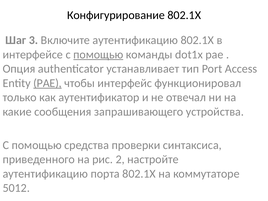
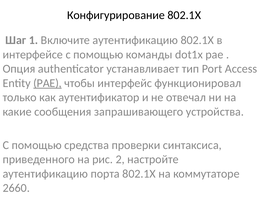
3: 3 -> 1 (33, 40)
помощью underline: present -> none (98, 54)
5012: 5012 -> 2660 (16, 188)
